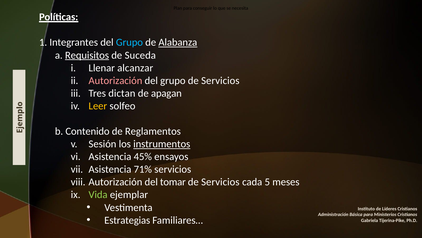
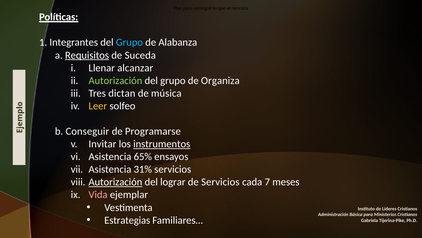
Alabanza underline: present -> none (178, 42)
Autorización colour: pink -> light green (115, 80)
grupo de Servicios: Servicios -> Organiza (220, 80)
apagan: apagan -> música (166, 93)
b Contenido: Contenido -> Conseguir (87, 131)
Reglamentos: Reglamentos -> Programarse (153, 131)
Sesión: Sesión -> Invitar (102, 144)
45%: 45% -> 65% (143, 156)
71%: 71% -> 31% (143, 169)
Autorización underline: none -> present (115, 182)
tomar: tomar -> lograr (173, 182)
5: 5 -> 7 (267, 182)
Vida colour: light green -> pink (98, 194)
